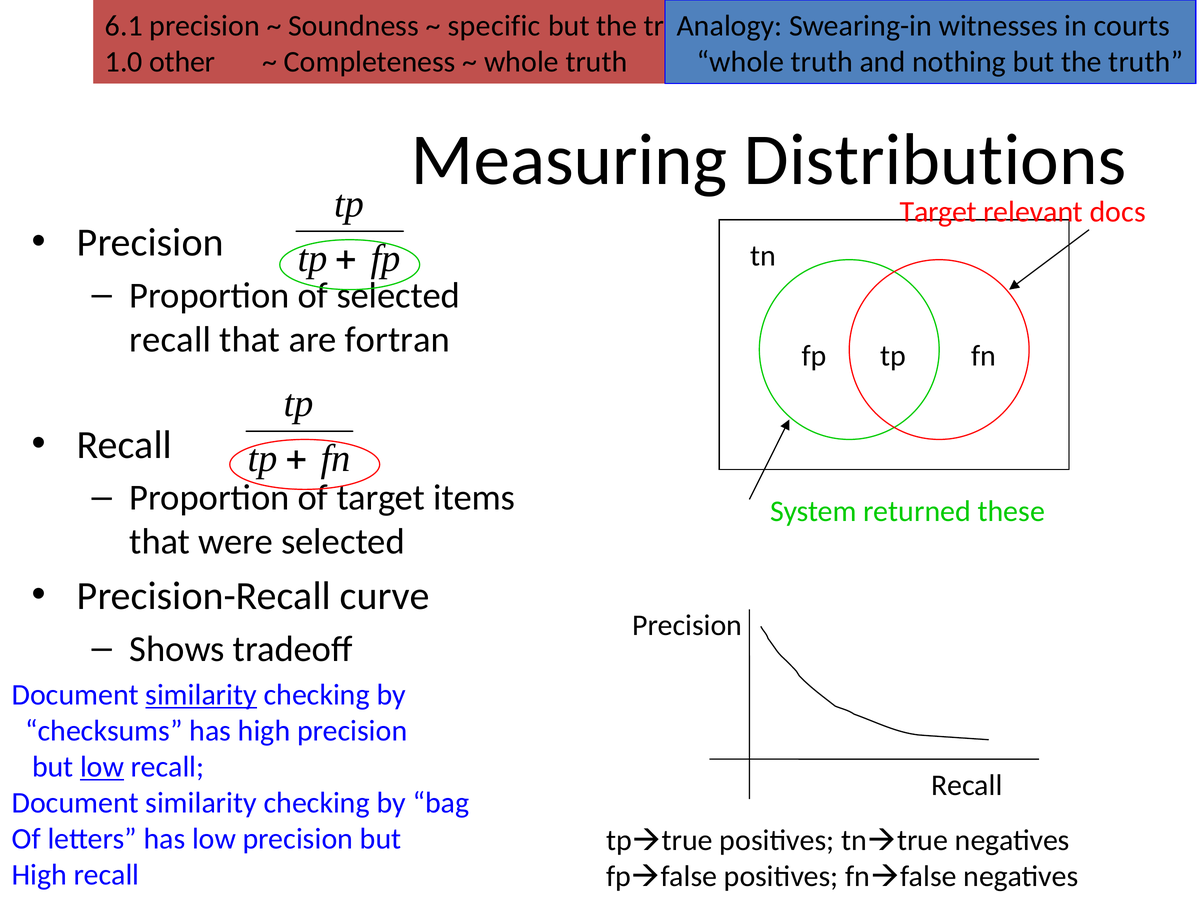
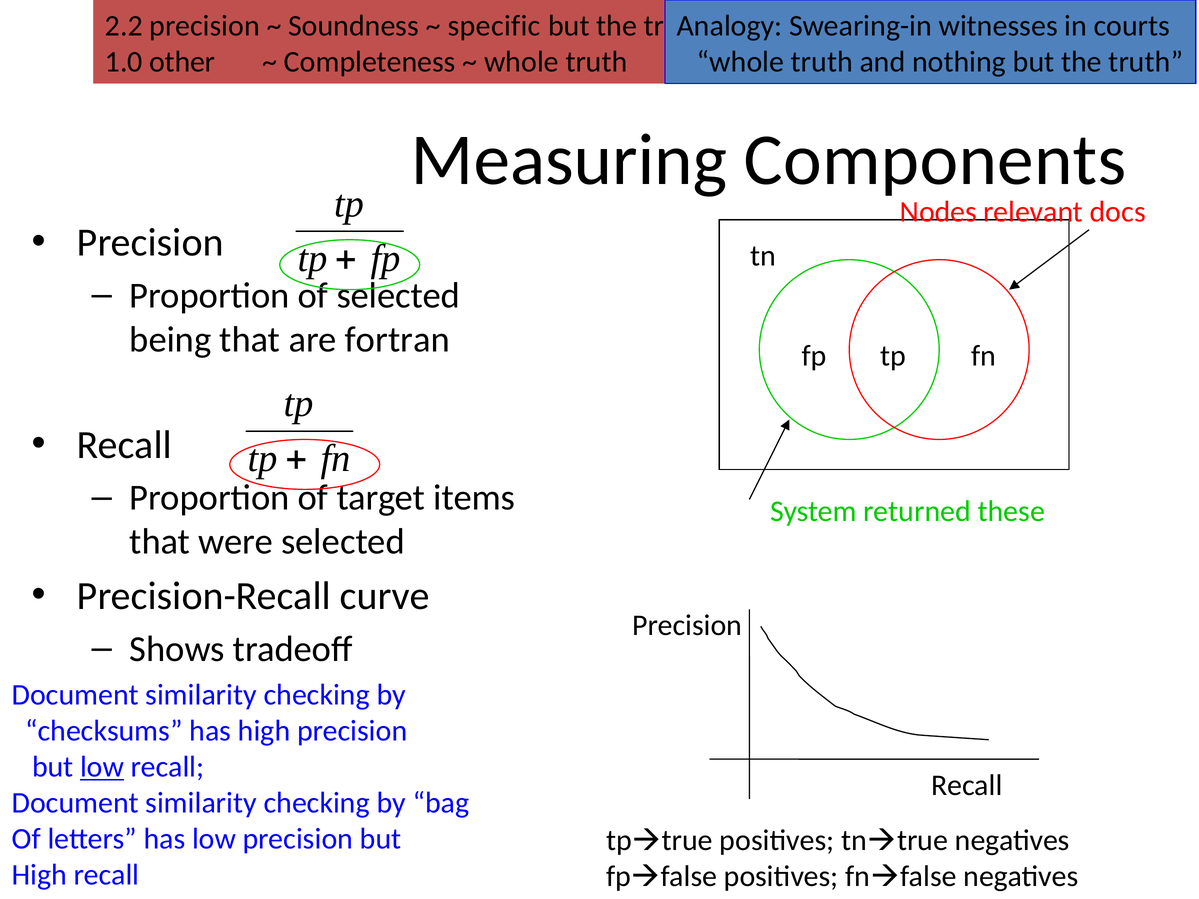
6.1: 6.1 -> 2.2 (124, 26)
Distributions: Distributions -> Components (935, 160)
Target: Target -> Nodes (938, 212)
recall: recall -> being (170, 340)
similarity underline: present -> none (201, 695)
